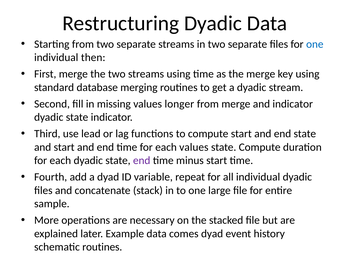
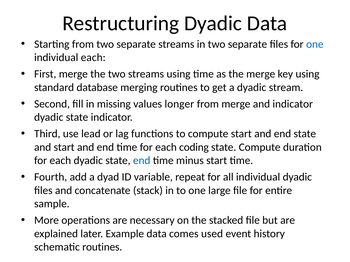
individual then: then -> each (93, 58)
each values: values -> coding (194, 147)
end colour: purple -> blue (142, 161)
comes dyad: dyad -> used (212, 234)
